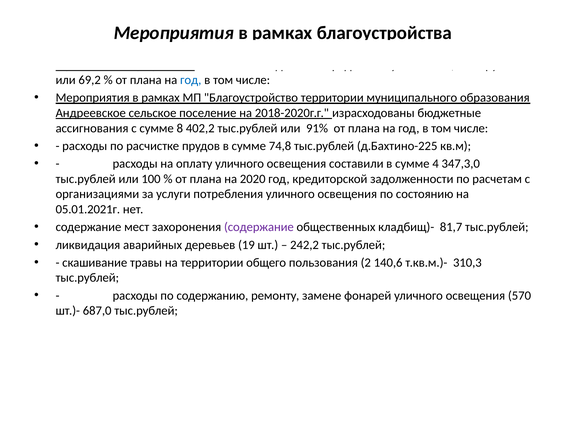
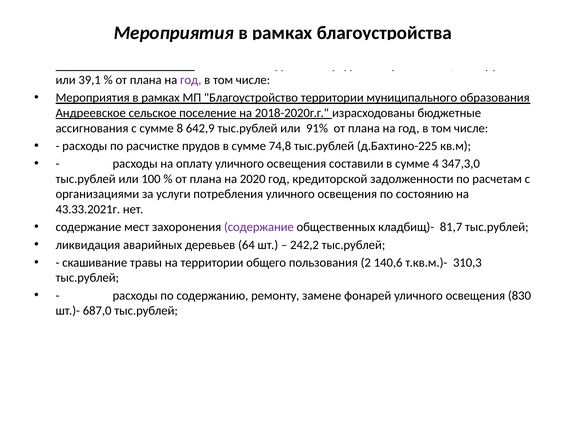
69,2: 69,2 -> 39,1 (90, 80)
год colour: blue -> purple (191, 80)
402,2: 402,2 -> 642,9 (200, 128)
05.01.2021г: 05.01.2021г -> 43.33.2021г (88, 209)
19: 19 -> 64 (246, 245)
570: 570 -> 830 (519, 295)
